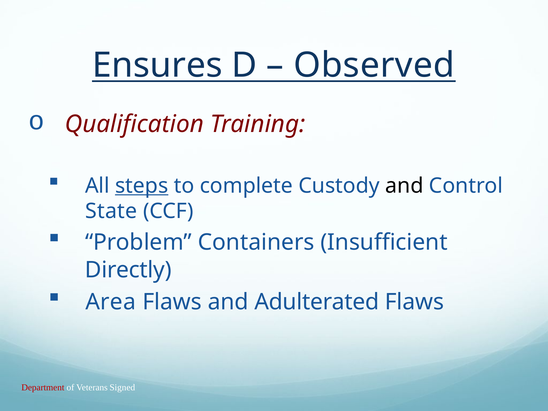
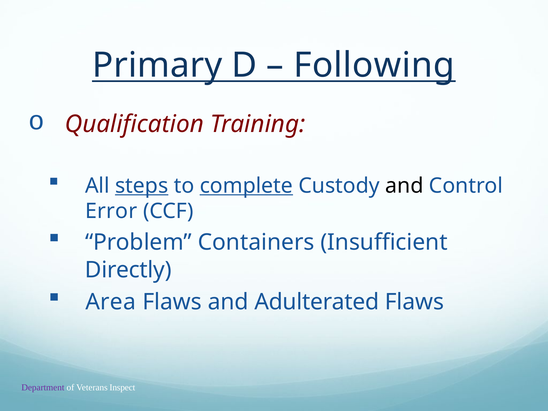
Ensures: Ensures -> Primary (157, 65)
Observed: Observed -> Following (374, 65)
complete underline: none -> present (246, 186)
State: State -> Error (111, 211)
Department colour: red -> purple (43, 388)
Signed: Signed -> Inspect (122, 388)
